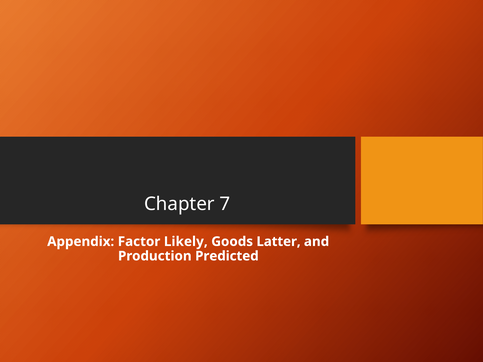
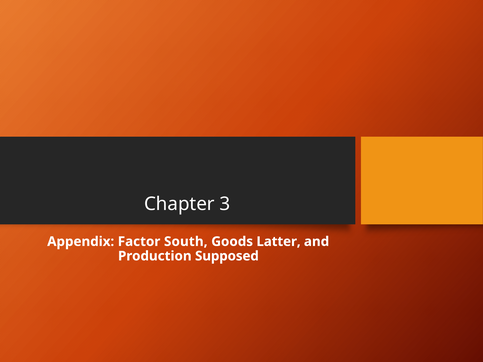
7: 7 -> 3 (225, 204)
Likely: Likely -> South (186, 242)
Predicted: Predicted -> Supposed (227, 256)
